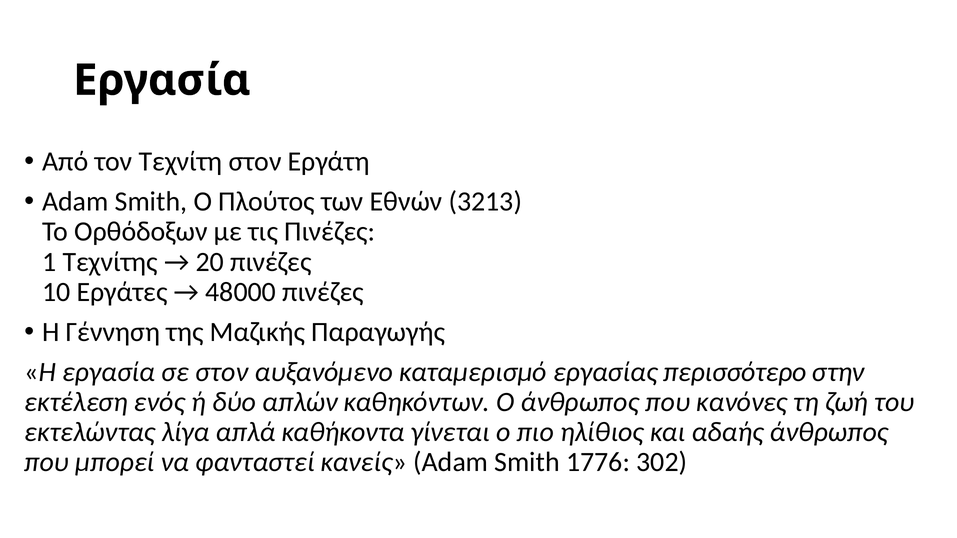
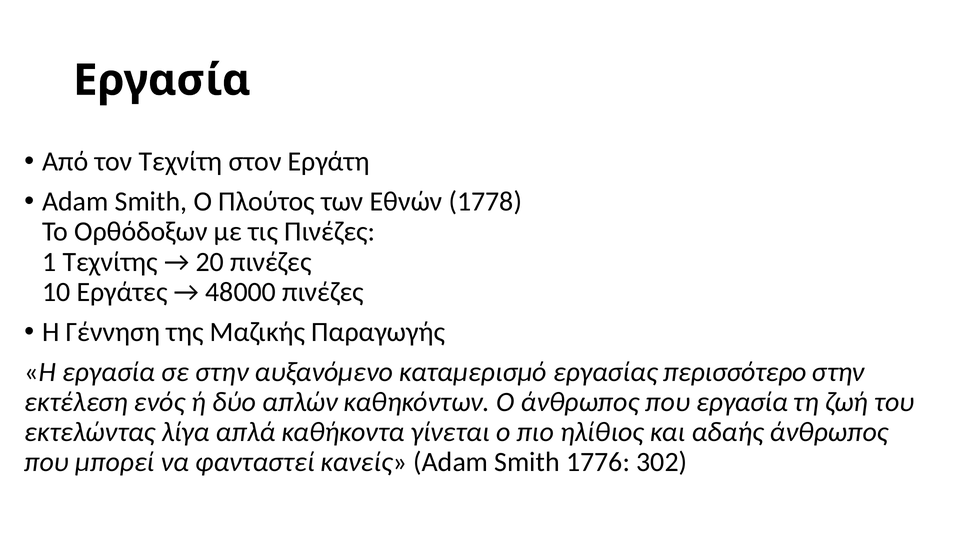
3213: 3213 -> 1778 (485, 202)
σε στον: στον -> στην (222, 372)
που κανόνες: κανόνες -> εργασία (742, 402)
